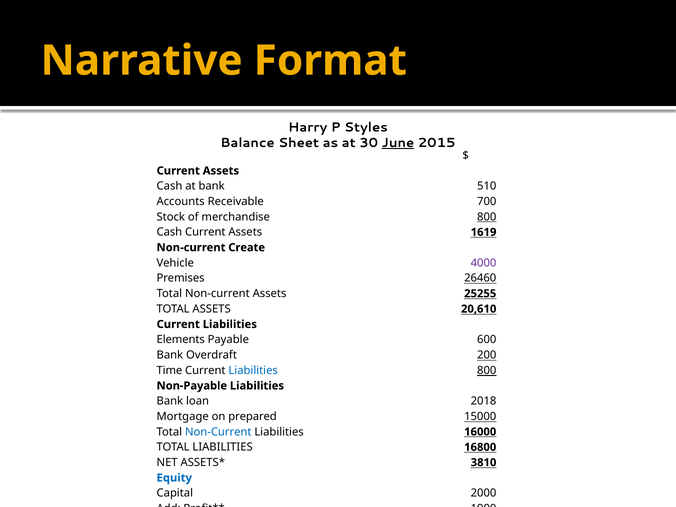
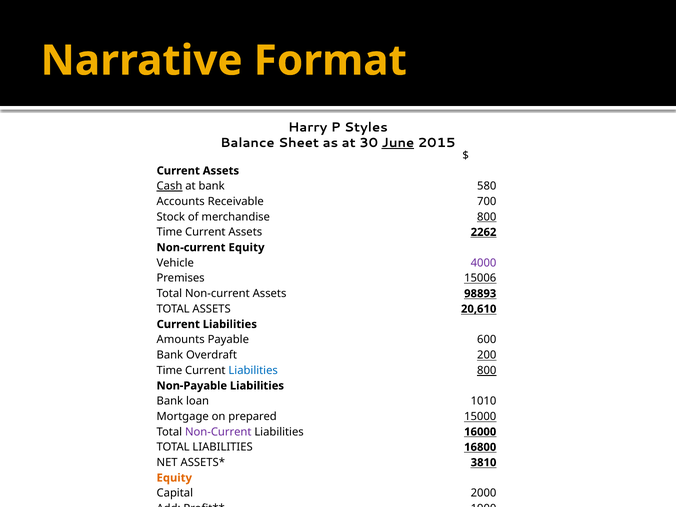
Cash underline: none -> present (169, 186)
510: 510 -> 580 (487, 186)
Cash: Cash -> Time (169, 232)
1619: 1619 -> 2262 (484, 232)
Non-current Create: Create -> Equity (247, 248)
26460: 26460 -> 15006 (480, 278)
25255: 25255 -> 98893 (480, 294)
Elements: Elements -> Amounts (181, 340)
2018: 2018 -> 1010 (484, 401)
Non-Current colour: blue -> purple (218, 432)
Equity colour: blue -> orange (174, 478)
